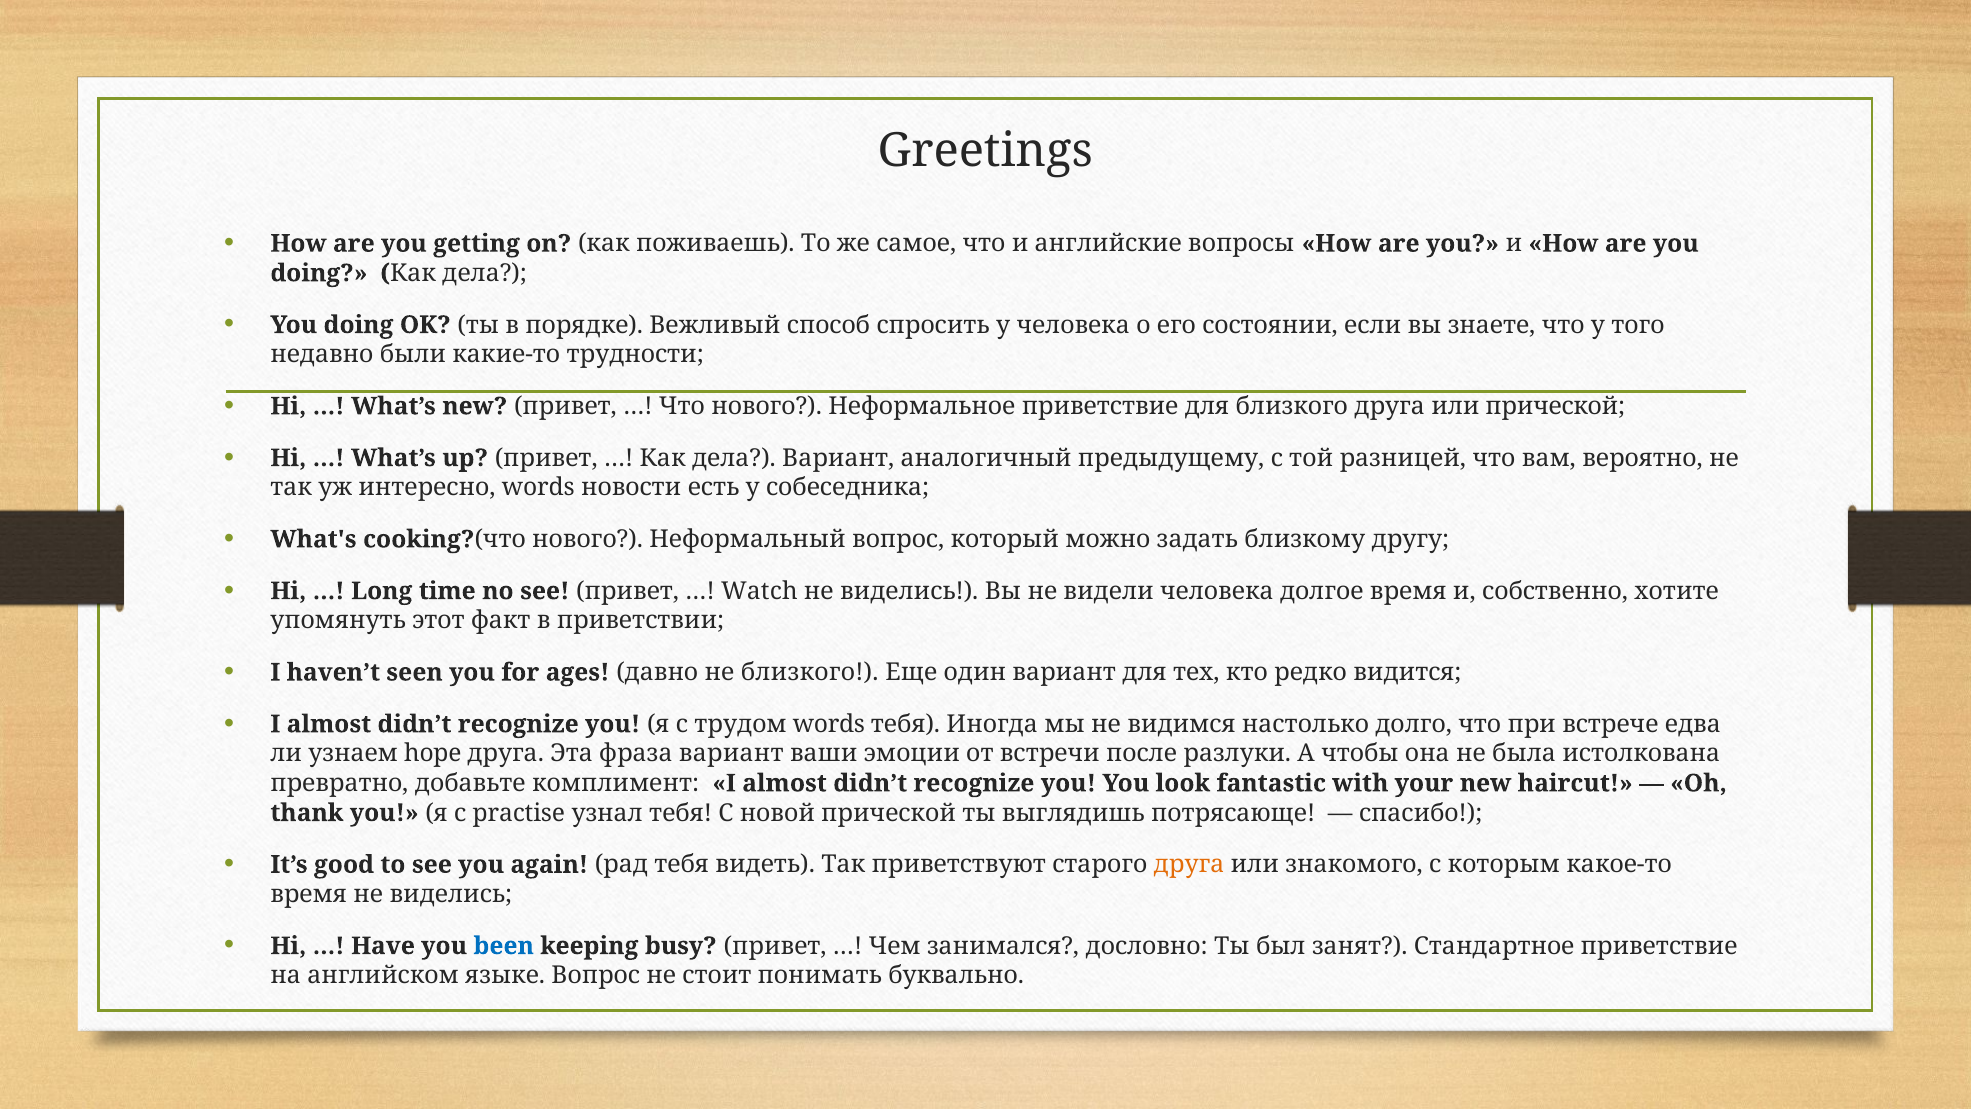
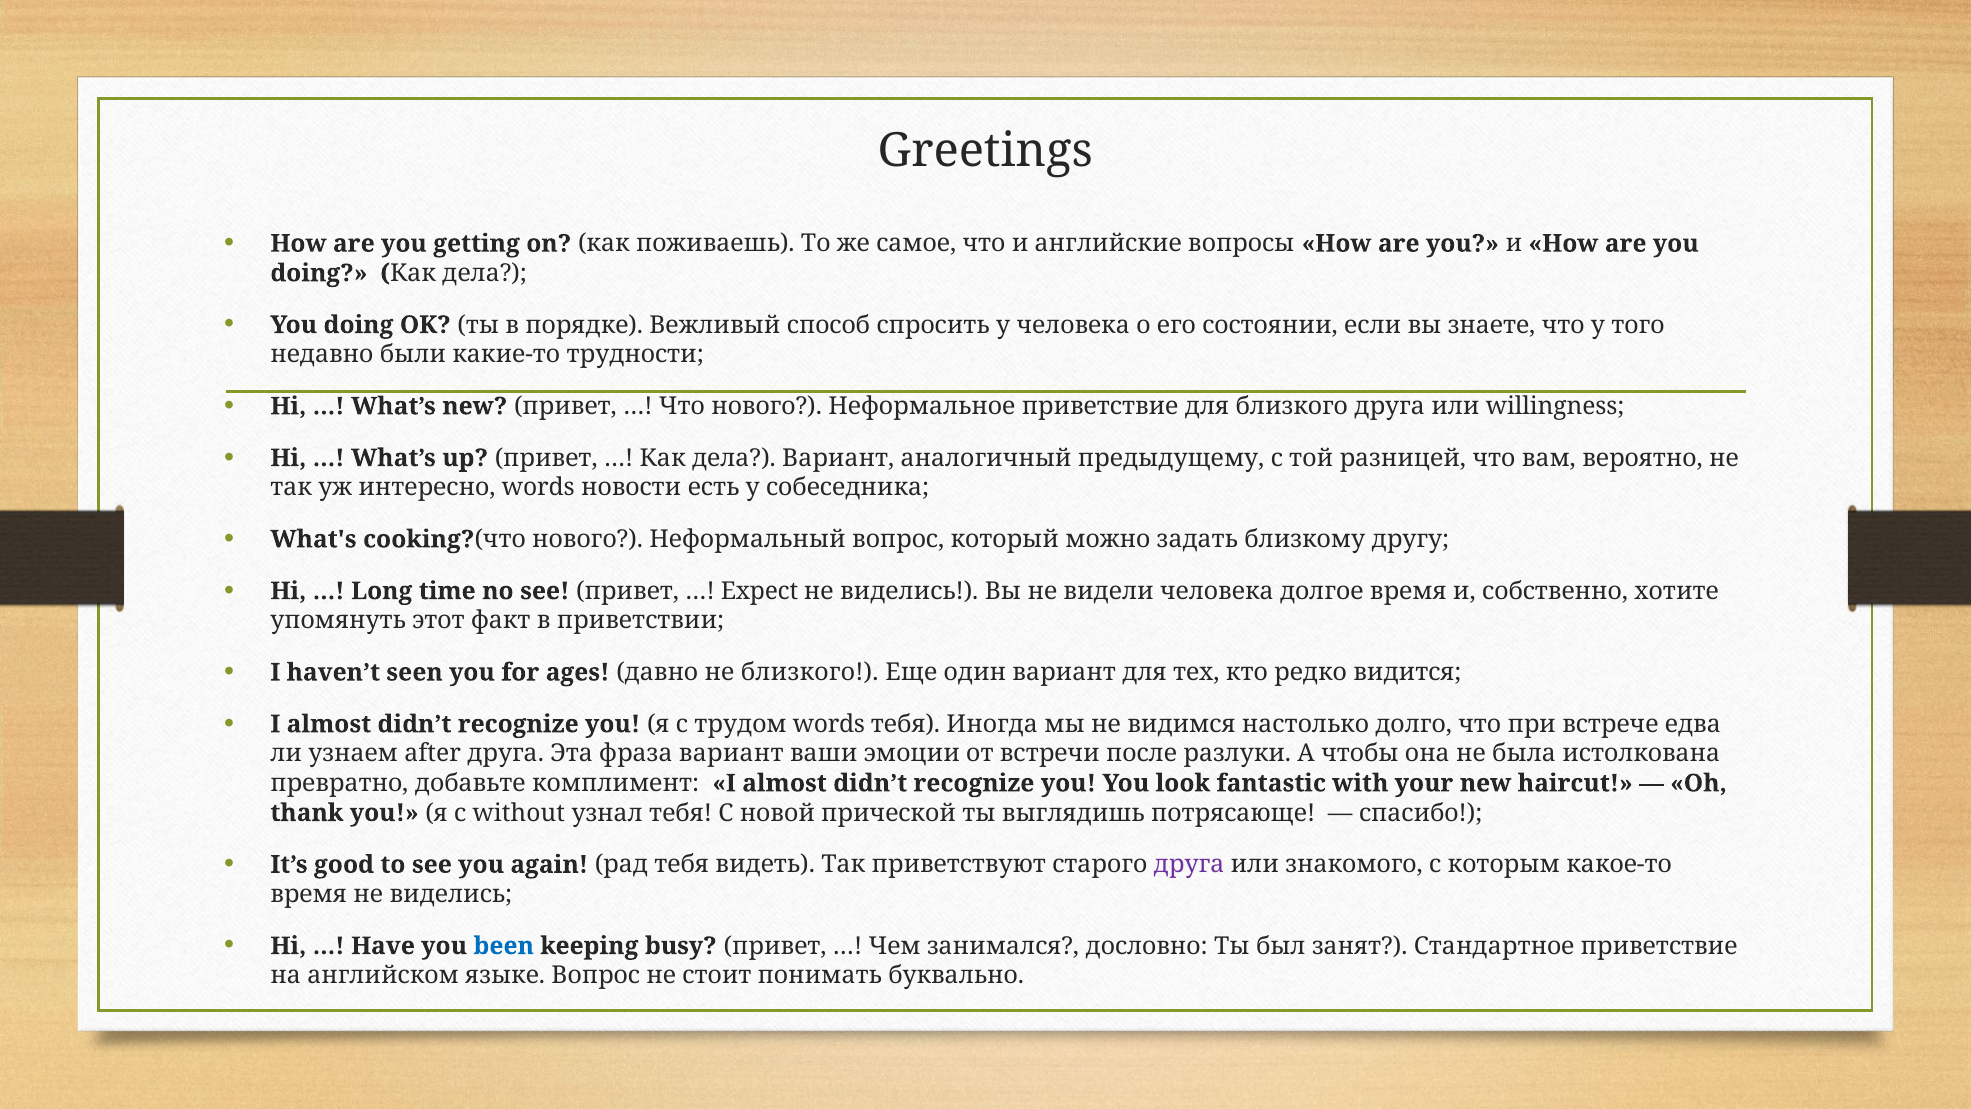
или прической: прической -> willingness (1555, 406)
Watch: Watch -> Expect (760, 591)
hope: hope -> after (433, 754)
practise: practise -> without (519, 813)
друга colour: orange -> purple (1189, 864)
